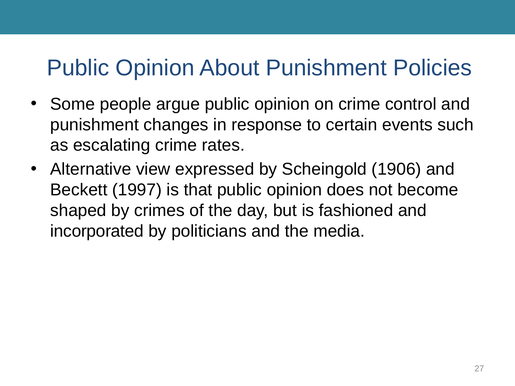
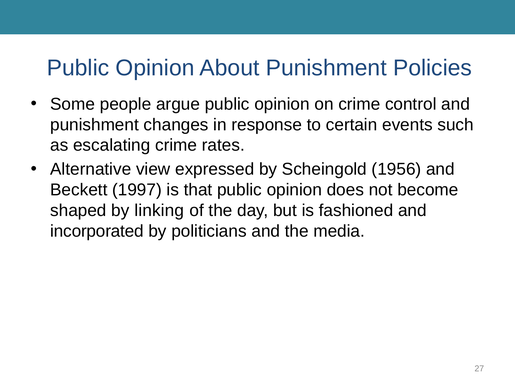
1906: 1906 -> 1956 (396, 169)
crimes: crimes -> linking (159, 211)
